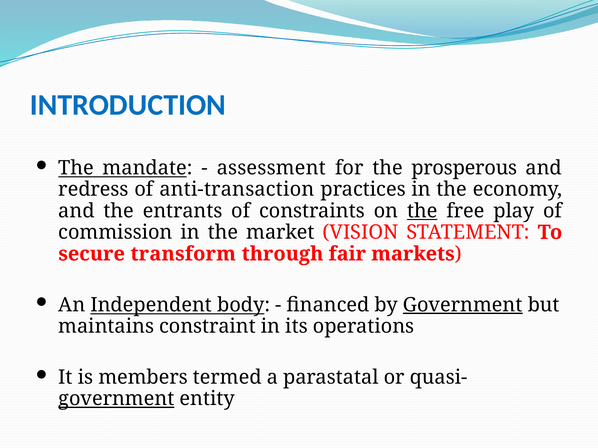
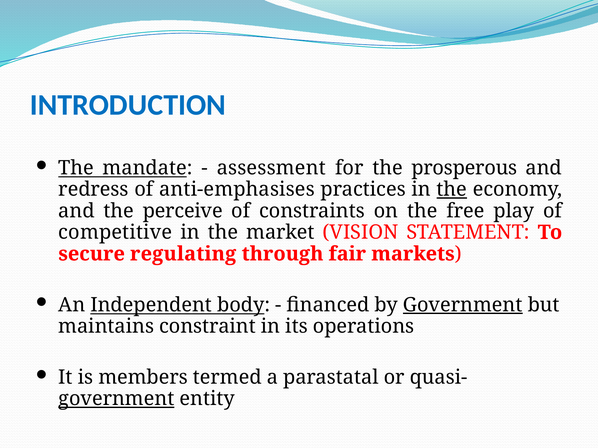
anti-transaction: anti-transaction -> anti-emphasises (237, 190)
the underline: none -> present (452, 190)
entrants: entrants -> perceive (183, 211)
the underline: present -> none (422, 211)
commission: commission -> competitive (115, 233)
transform: transform -> regulating (183, 254)
